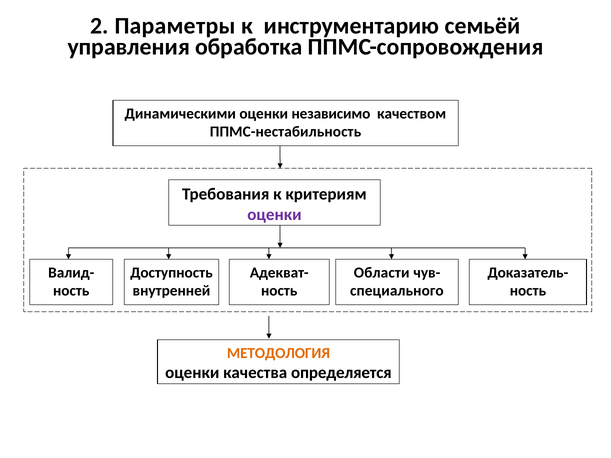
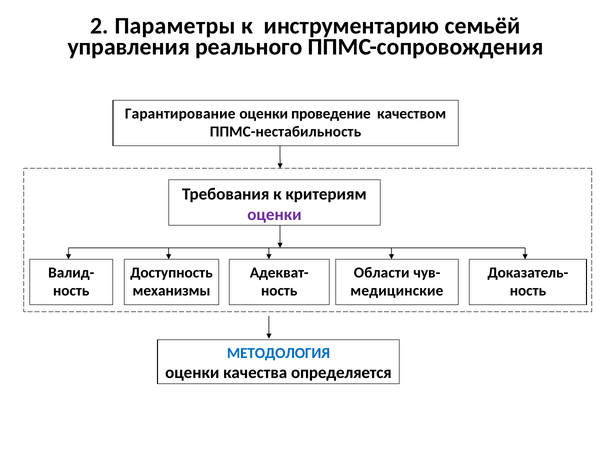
обработка: обработка -> реального (249, 47)
Динамическими: Динамическими -> Гарантирование (180, 114)
независимо: независимо -> проведение (331, 114)
внутренней: внутренней -> механизмы (172, 291)
специального: специального -> медицинские (397, 291)
МЕТОДОЛОГИЯ colour: orange -> blue (278, 353)
